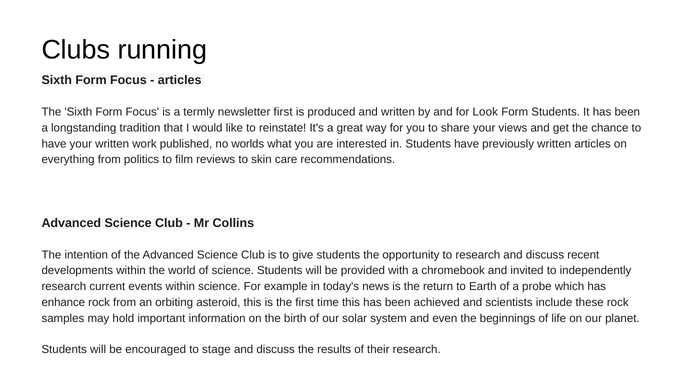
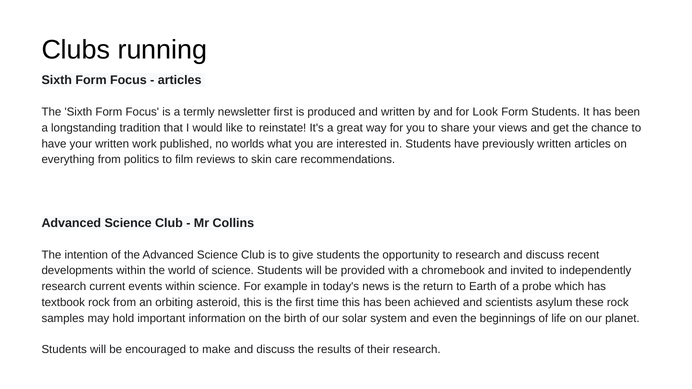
enhance: enhance -> textbook (63, 303)
include: include -> asylum (554, 303)
stage: stage -> make (216, 350)
